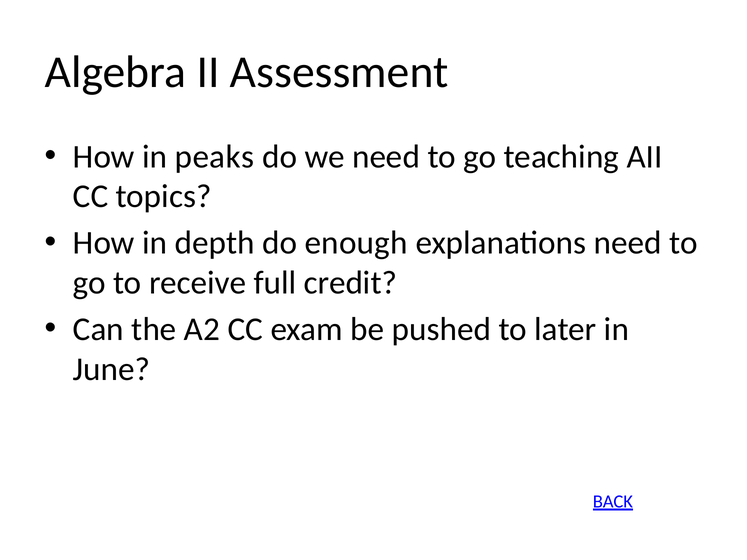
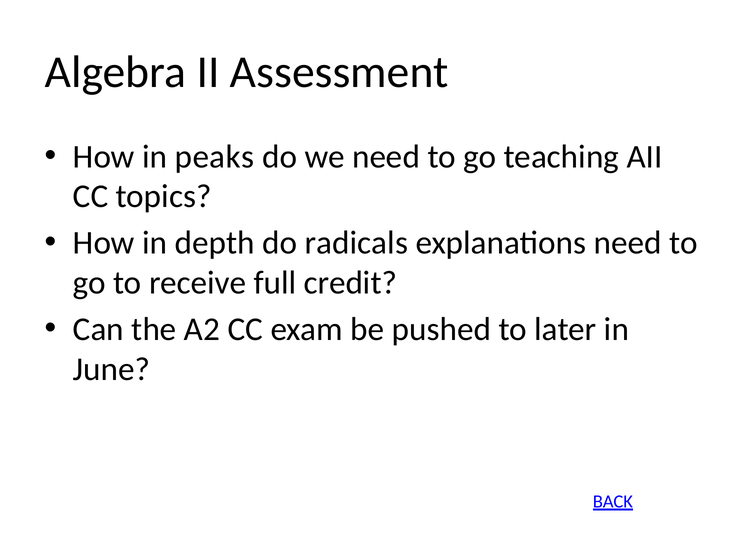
enough: enough -> radicals (356, 243)
